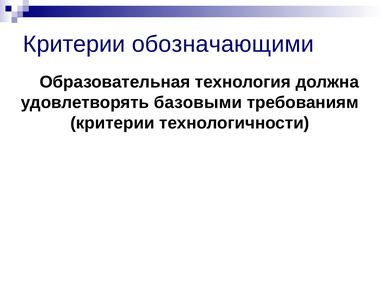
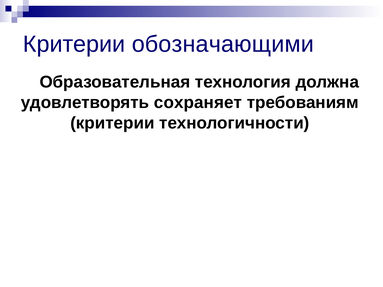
базовыми: базовыми -> сохраняет (198, 103)
